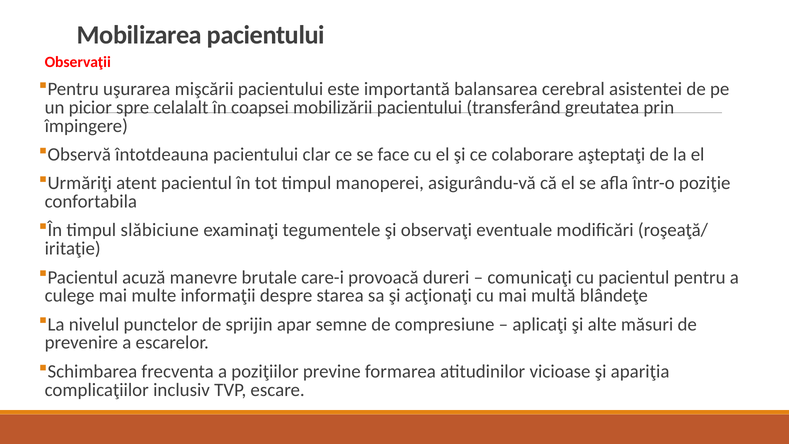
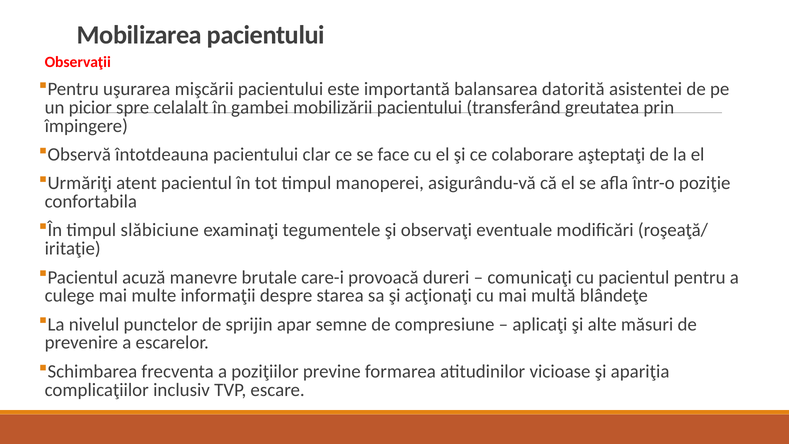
cerebral: cerebral -> datorită (573, 89)
coapsei: coapsei -> gambei (260, 107)
